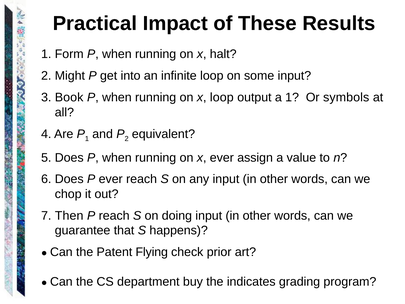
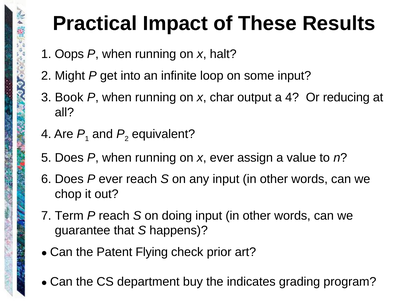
Form: Form -> Oops (69, 54)
x loop: loop -> char (222, 97)
a 1: 1 -> 4 (292, 97)
symbols: symbols -> reducing (346, 97)
Then: Then -> Term (69, 216)
